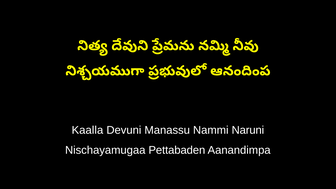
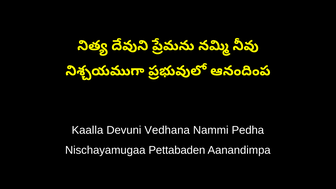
Manassu: Manassu -> Vedhana (167, 130)
Naruni: Naruni -> Pedha (248, 130)
